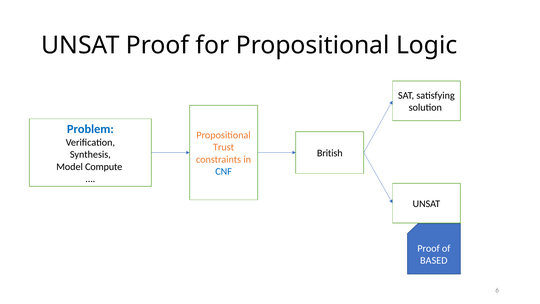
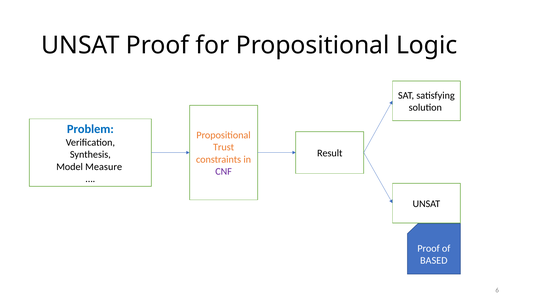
British: British -> Result (330, 153)
Compute: Compute -> Measure (104, 167)
CNF colour: blue -> purple (224, 171)
